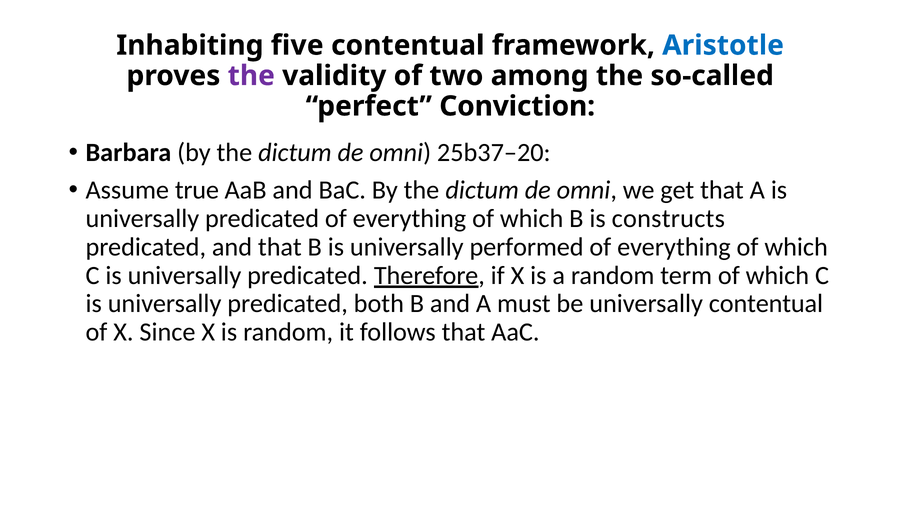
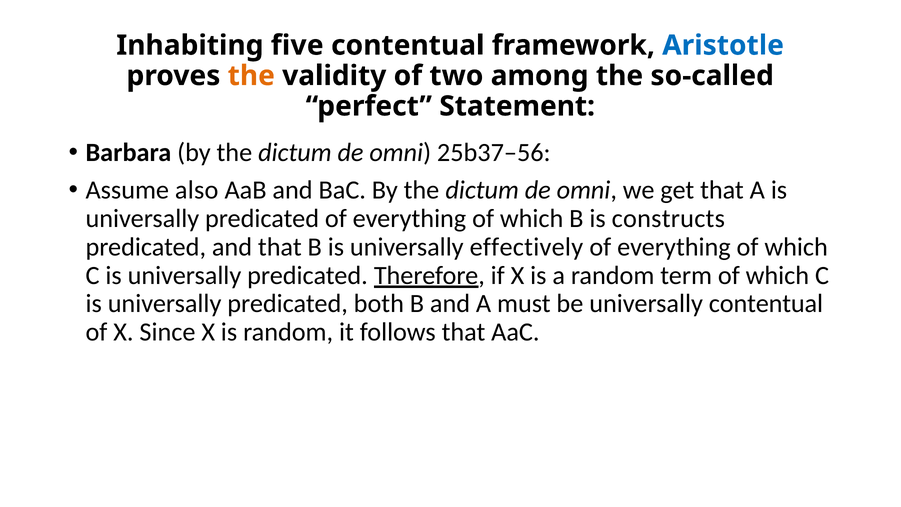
the colour: purple -> orange (251, 76)
Conviction: Conviction -> Statement (517, 106)
25b37–20: 25b37–20 -> 25b37–56 (494, 152)
true: true -> also (197, 190)
performed: performed -> effectively (526, 247)
